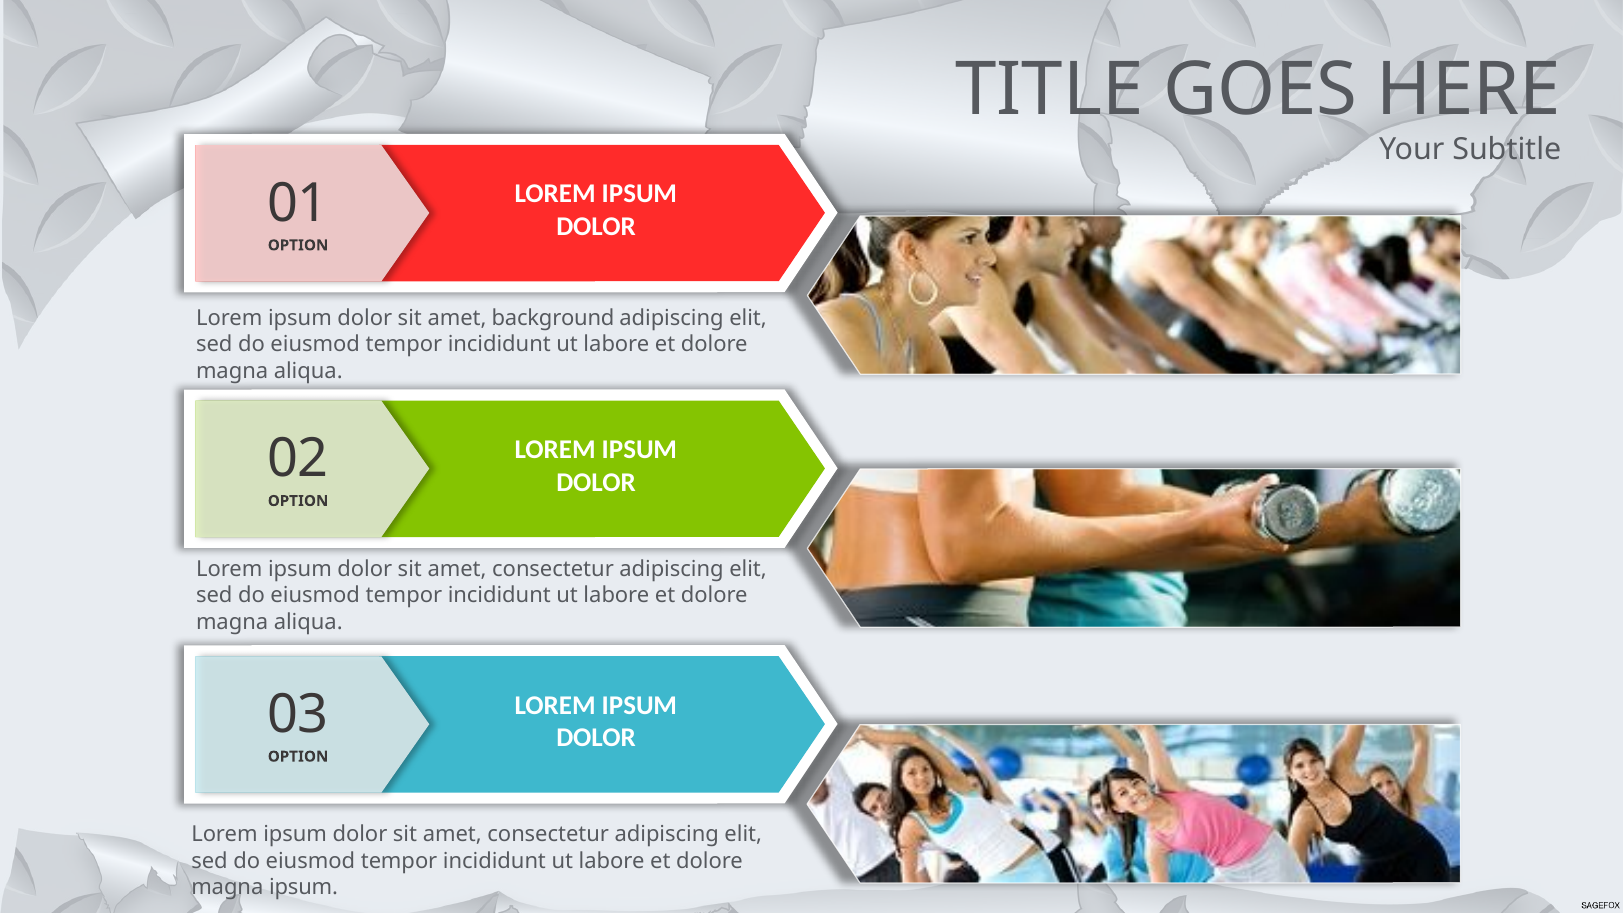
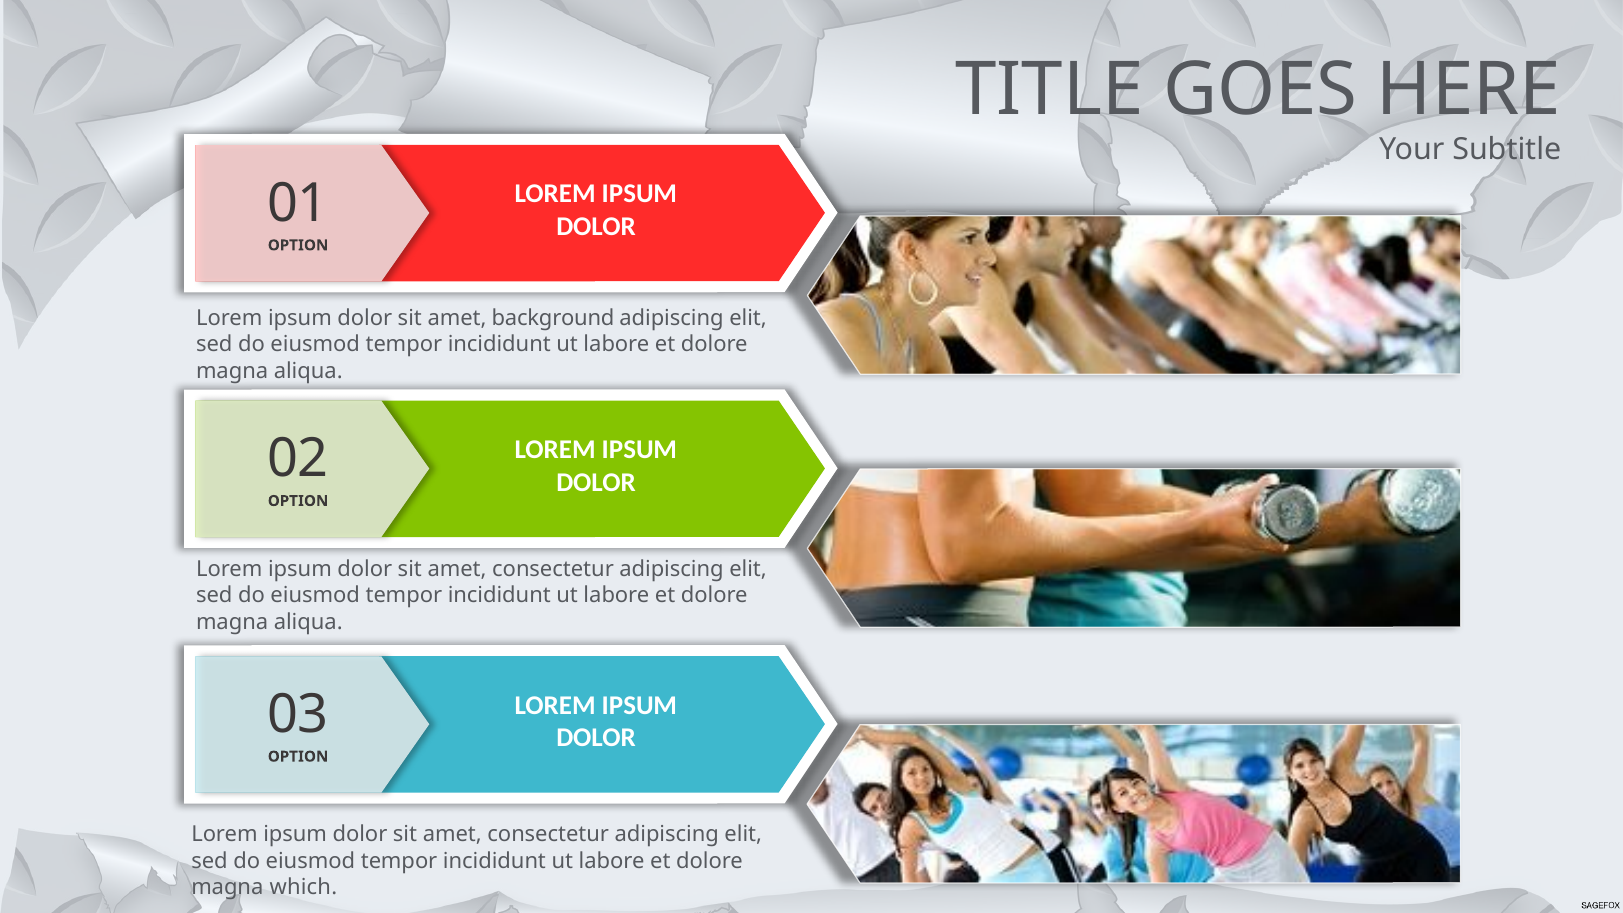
magna ipsum: ipsum -> which (303, 887)
